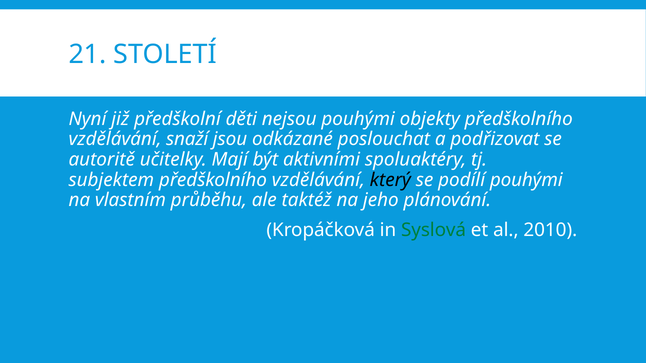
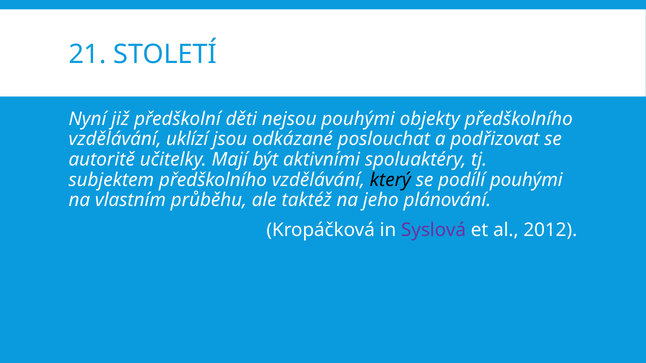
snaží: snaží -> uklízí (187, 139)
Syslová colour: green -> purple (434, 230)
2010: 2010 -> 2012 (550, 230)
